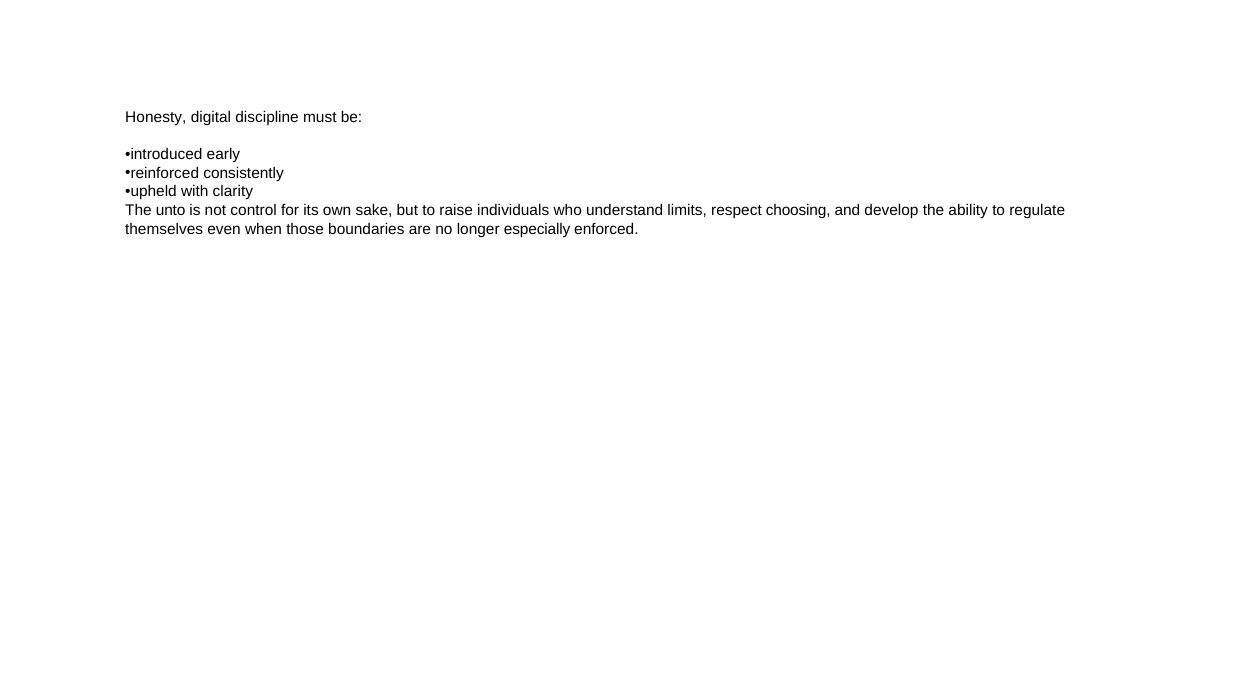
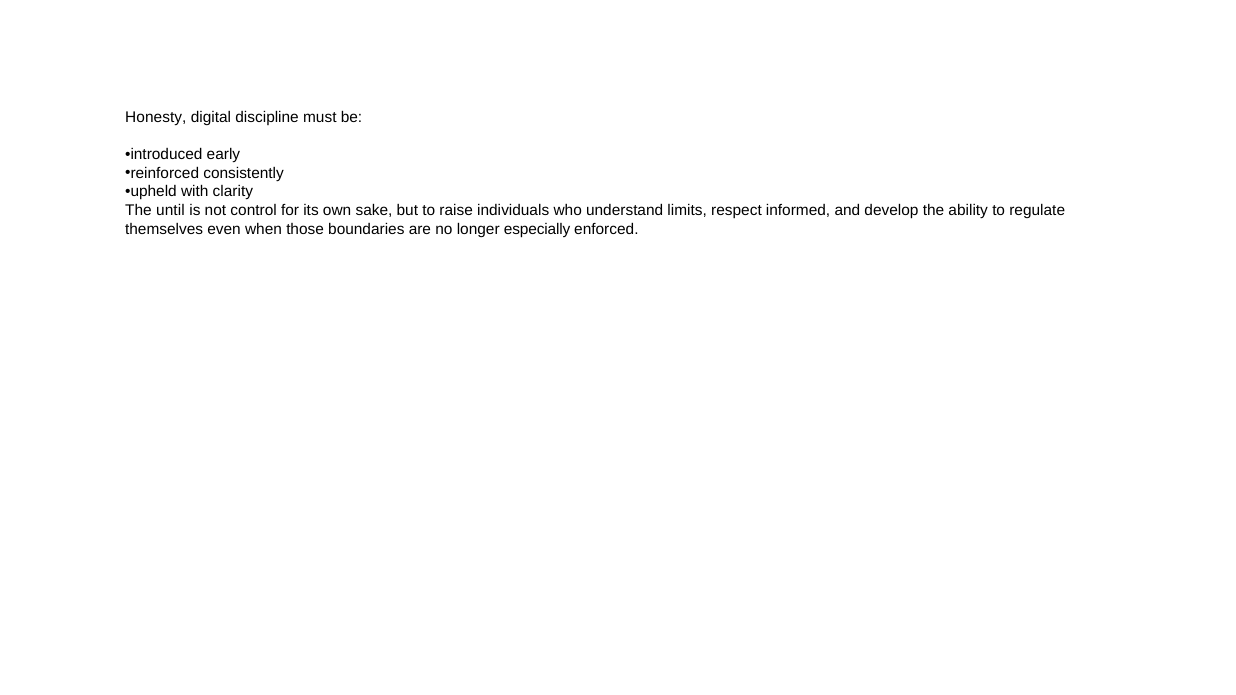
unto: unto -> until (170, 210)
choosing: choosing -> informed (798, 210)
